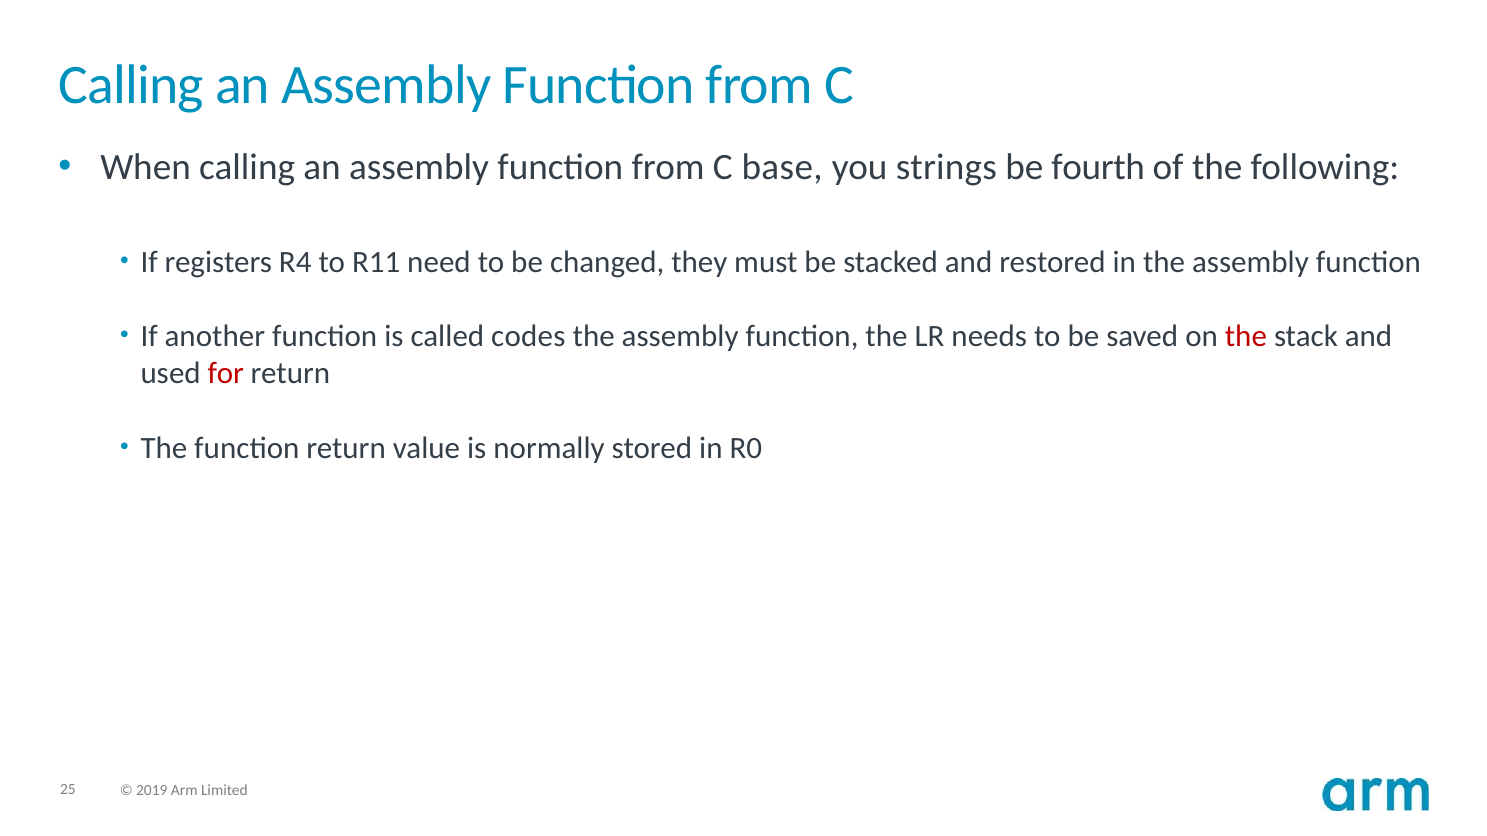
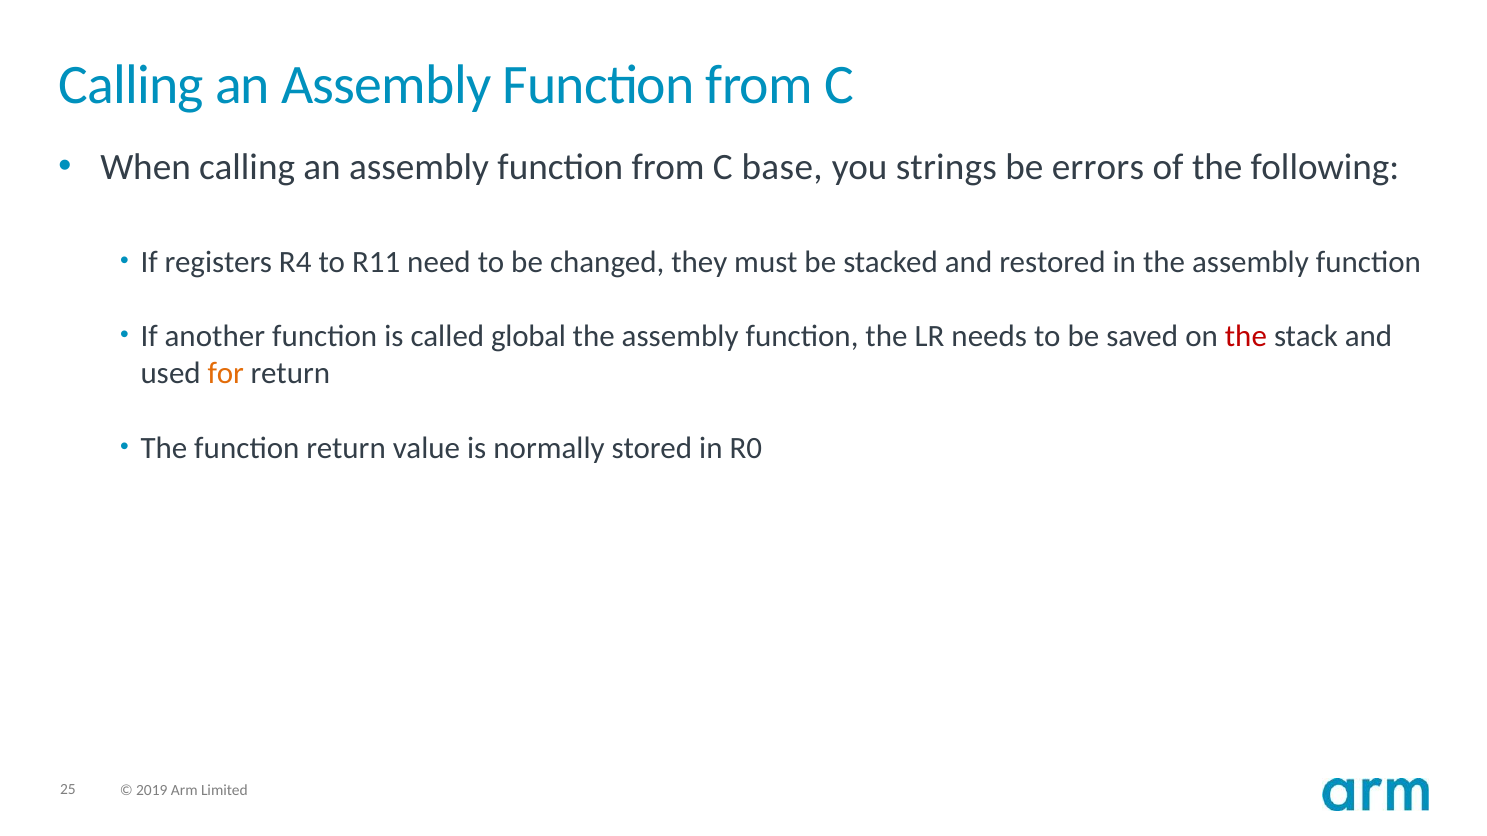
fourth: fourth -> errors (1098, 168)
codes: codes -> global (529, 337)
for colour: red -> orange (226, 374)
